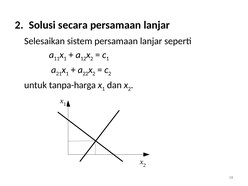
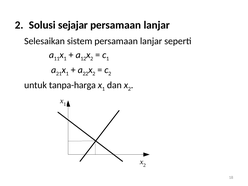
secara: secara -> sejajar (73, 25)
